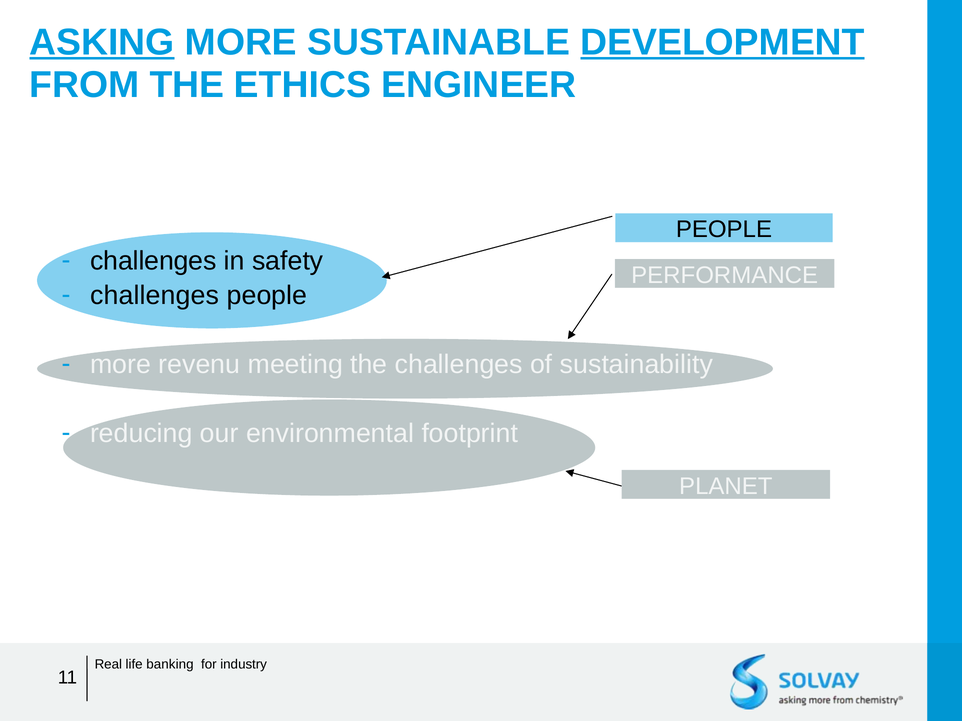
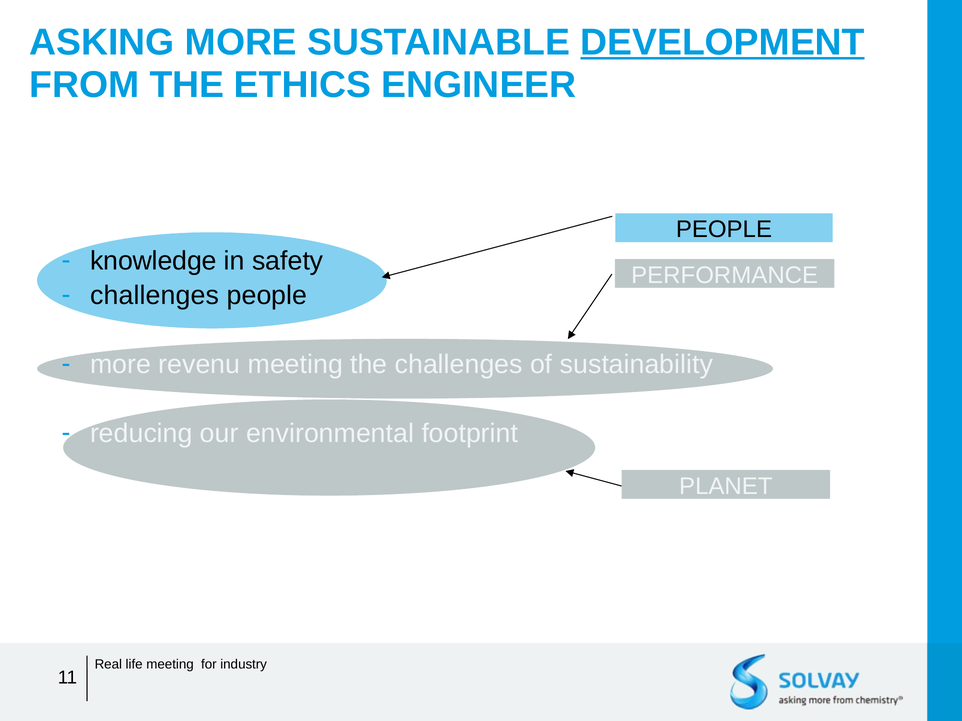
ASKING underline: present -> none (102, 42)
challenges: challenges -> knowledge (153, 261)
life banking: banking -> meeting (170, 665)
